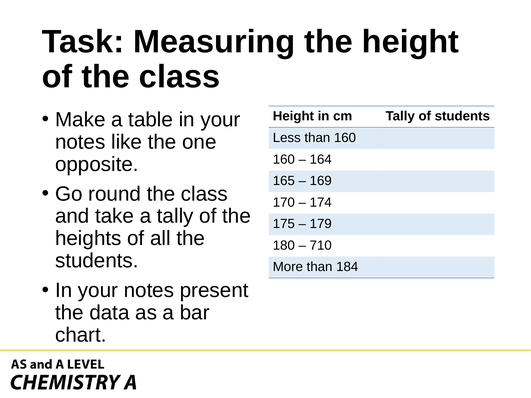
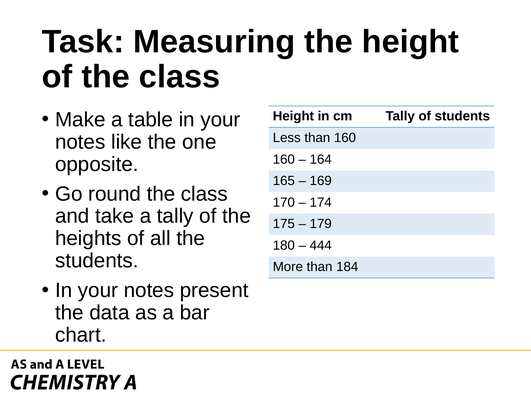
710: 710 -> 444 (321, 246)
